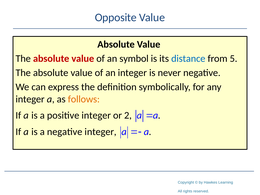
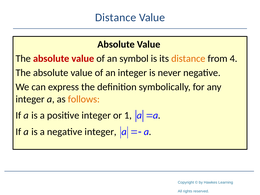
Opposite: Opposite -> Distance (116, 17)
distance colour: blue -> orange (188, 59)
5: 5 -> 4 (234, 59)
2: 2 -> 1 (128, 115)
